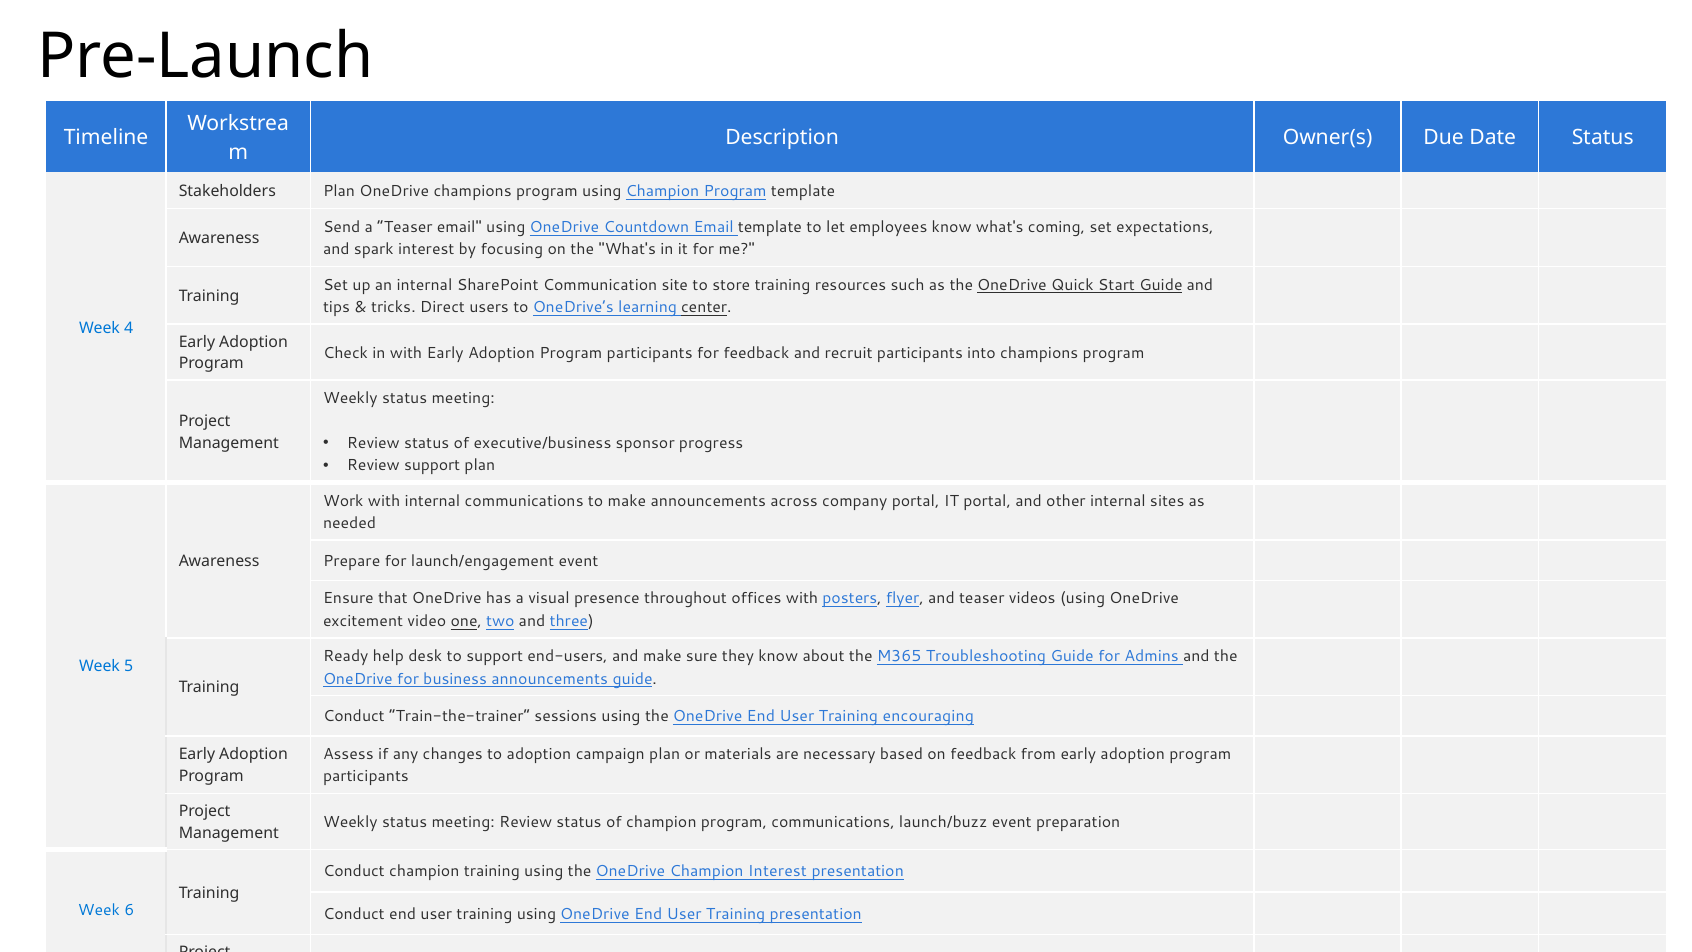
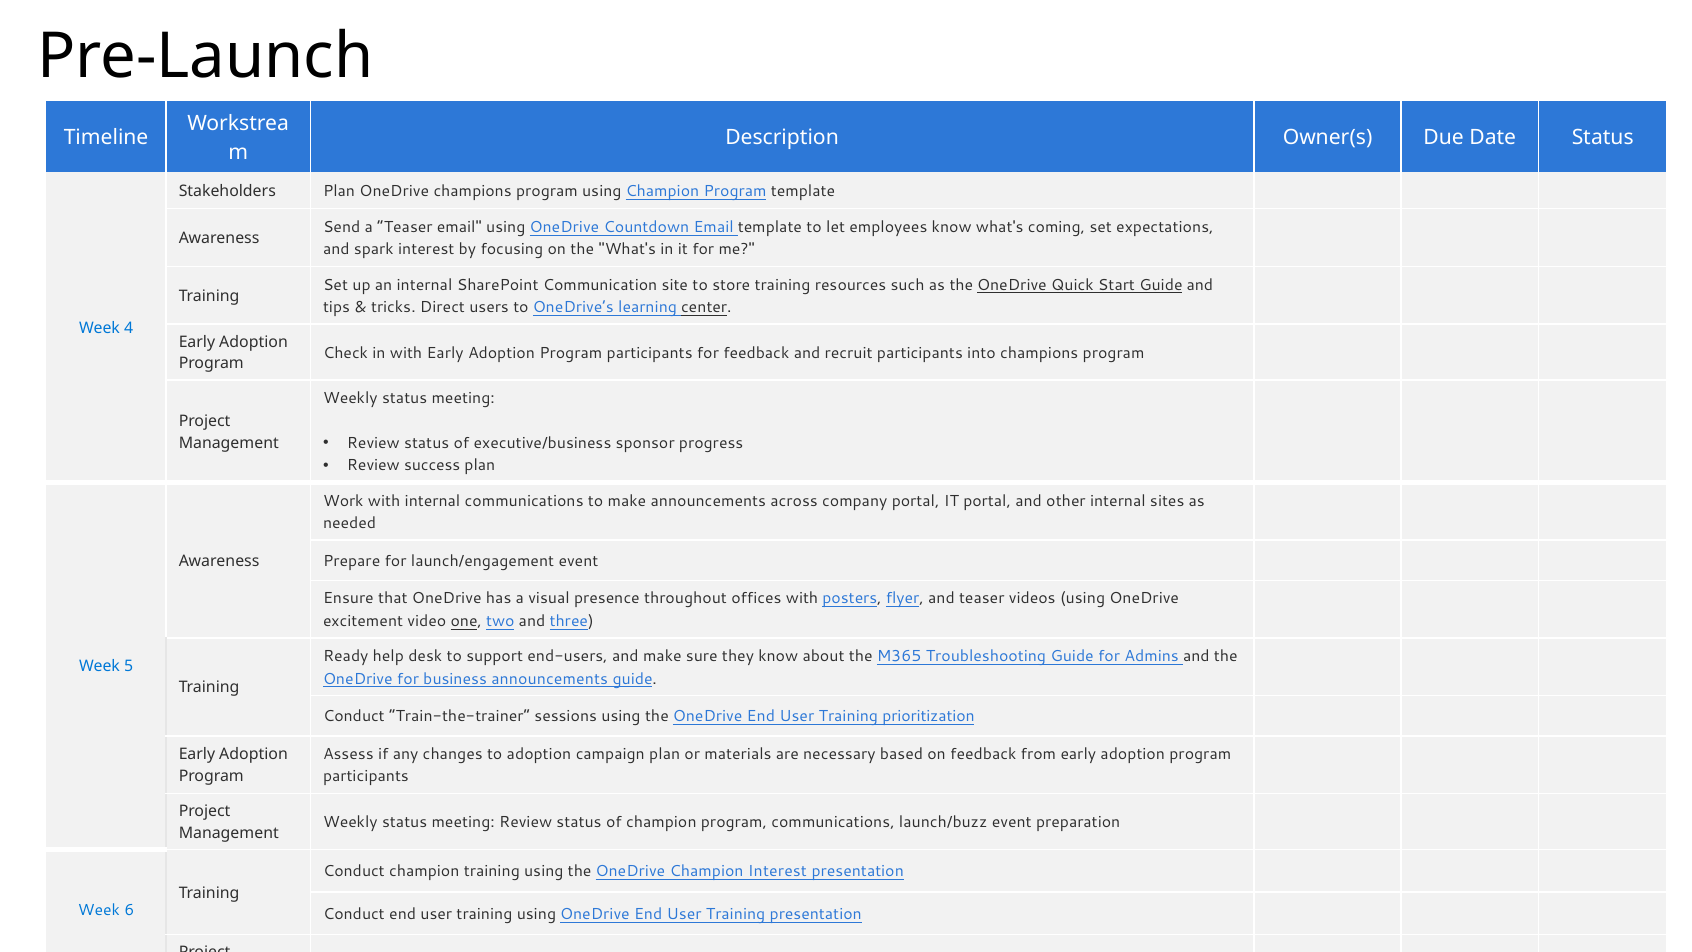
Review support: support -> success (432, 466)
encouraging: encouraging -> prioritization (929, 716)
